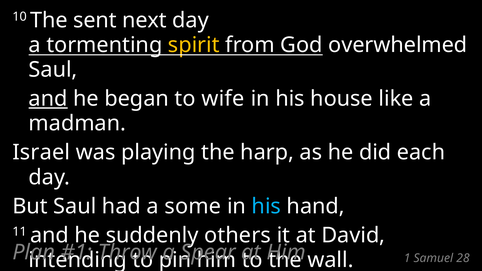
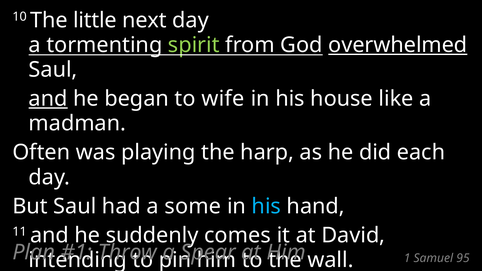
sent: sent -> little (95, 20)
spirit colour: yellow -> light green (194, 45)
overwhelmed underline: none -> present (398, 45)
Israel: Israel -> Often (41, 153)
others: others -> comes (238, 235)
28: 28 -> 95 (463, 258)
